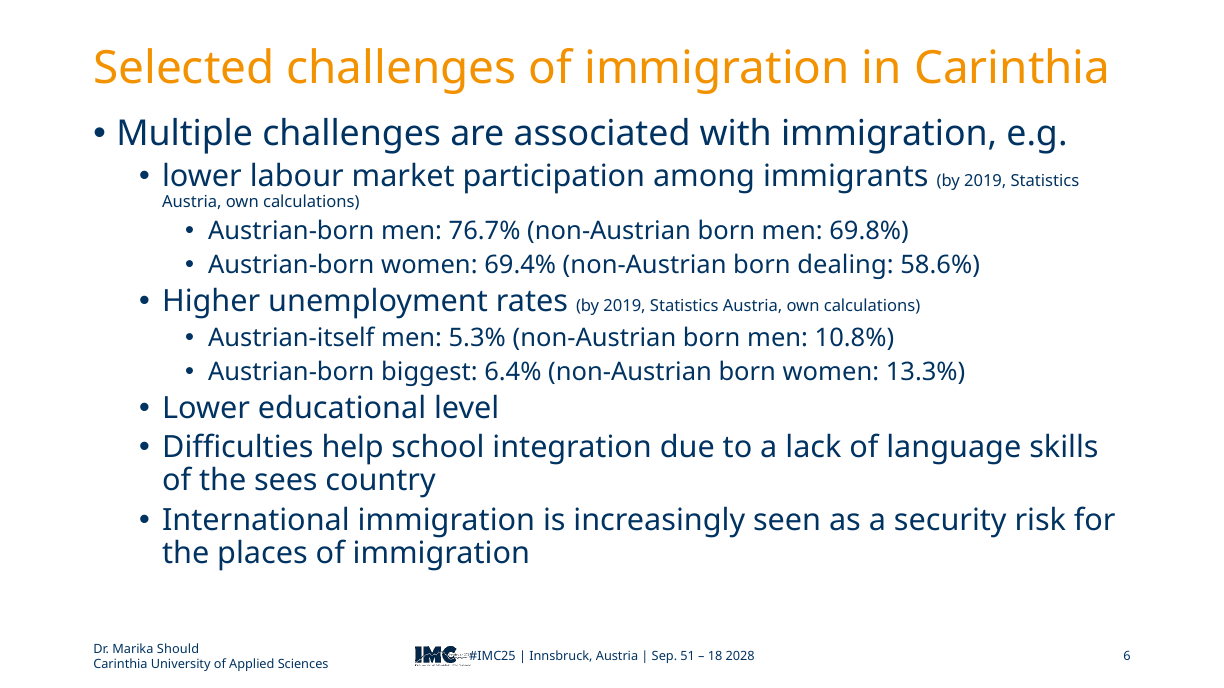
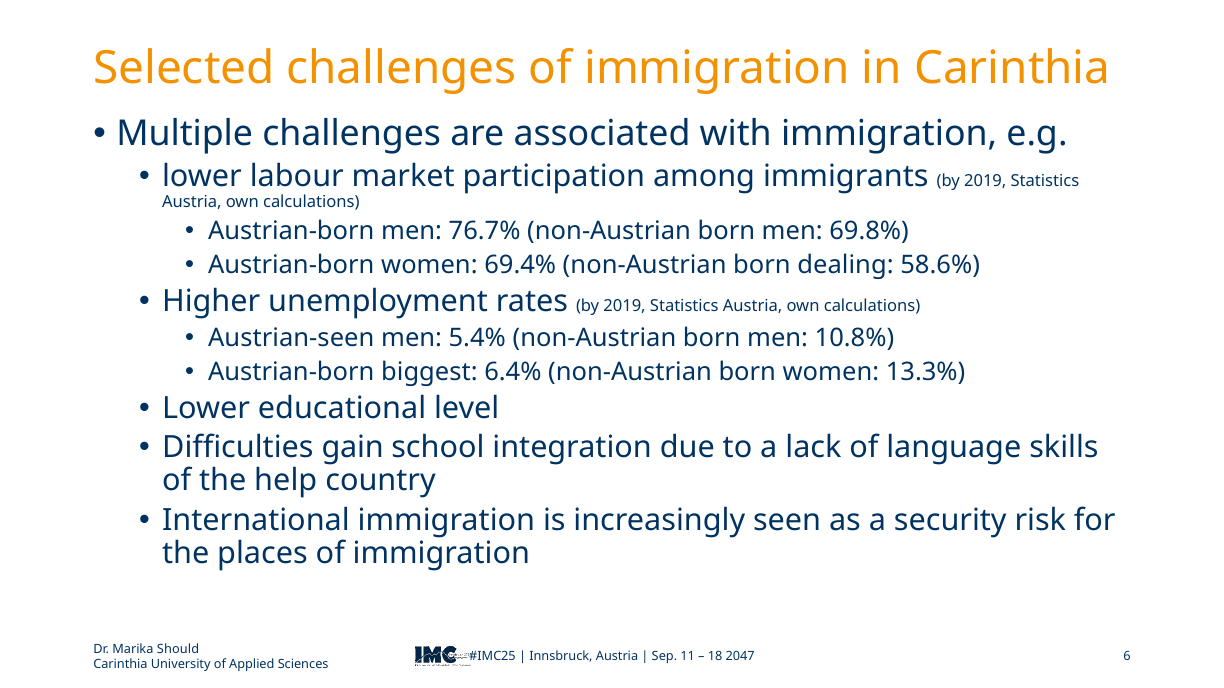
Austrian-itself: Austrian-itself -> Austrian-seen (291, 338)
5.3%: 5.3% -> 5.4% (477, 338)
help: help -> gain (353, 448)
sees: sees -> help (286, 481)
51: 51 -> 11 (688, 656)
2028: 2028 -> 2047 (740, 656)
